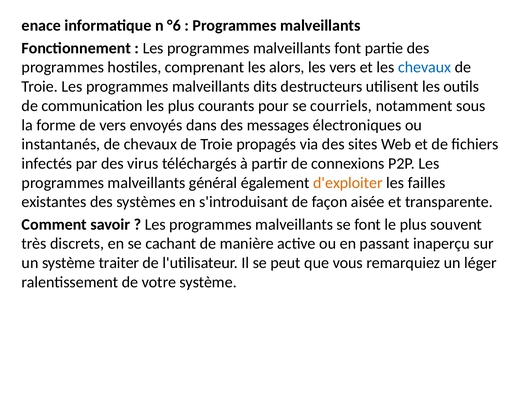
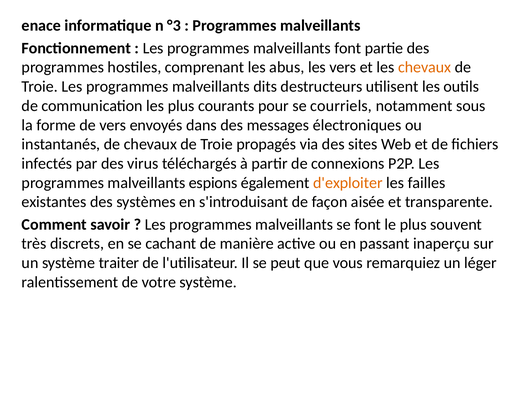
°6: °6 -> °3 (174, 26)
alors: alors -> abus (287, 67)
chevaux colour: blue -> orange (425, 67)
général: général -> espions (213, 183)
